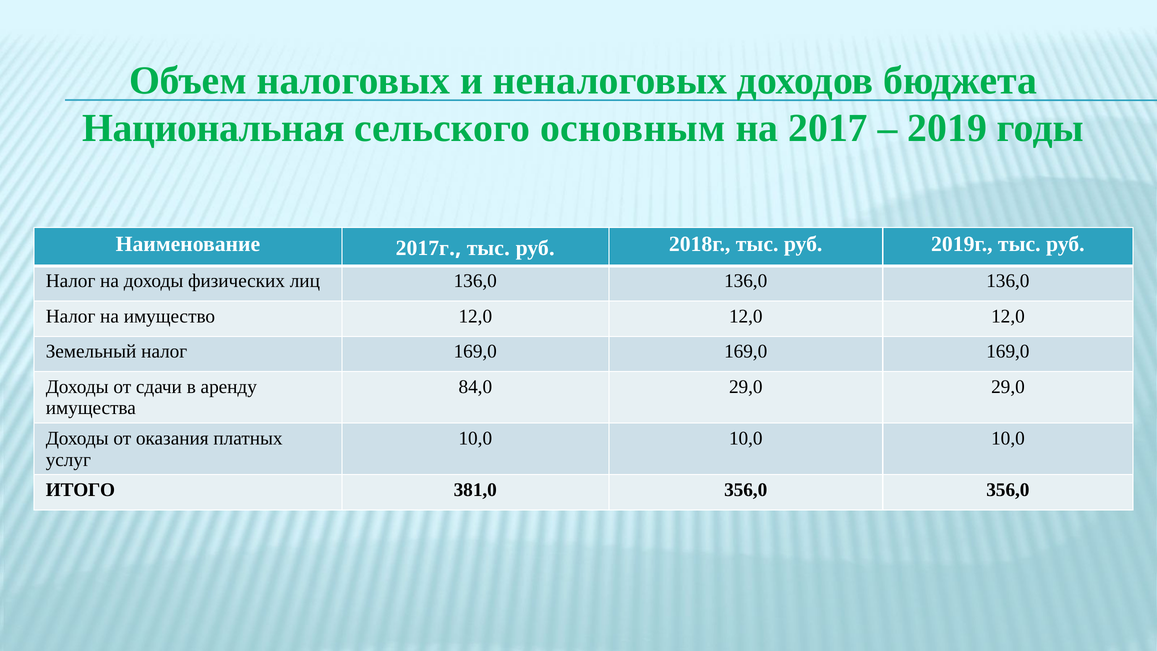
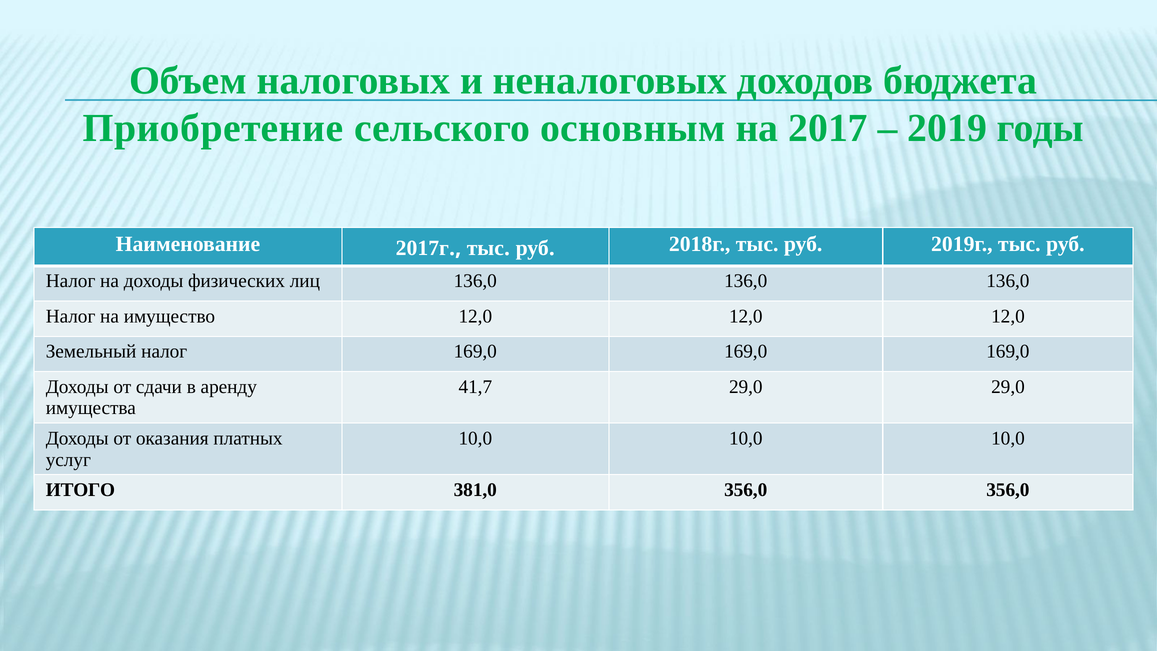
Национальная: Национальная -> Приобретение (213, 128)
84,0: 84,0 -> 41,7 (475, 387)
